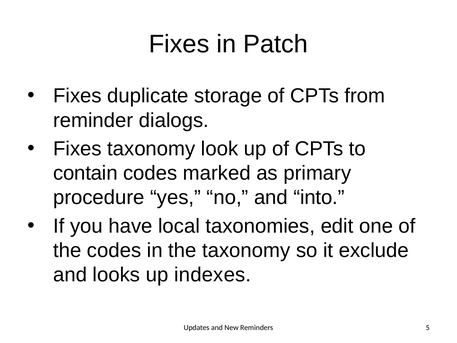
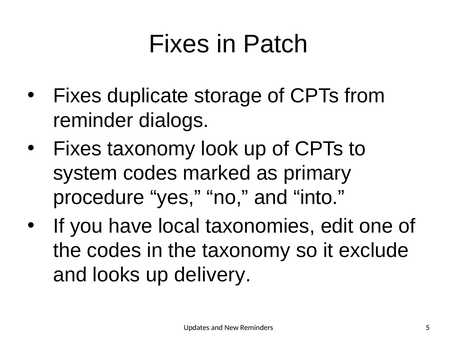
contain: contain -> system (85, 173)
indexes: indexes -> delivery (213, 275)
